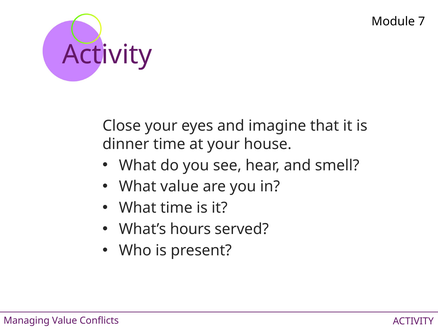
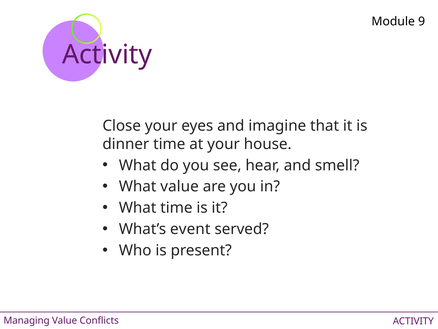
7: 7 -> 9 (422, 22)
hours: hours -> event (190, 229)
